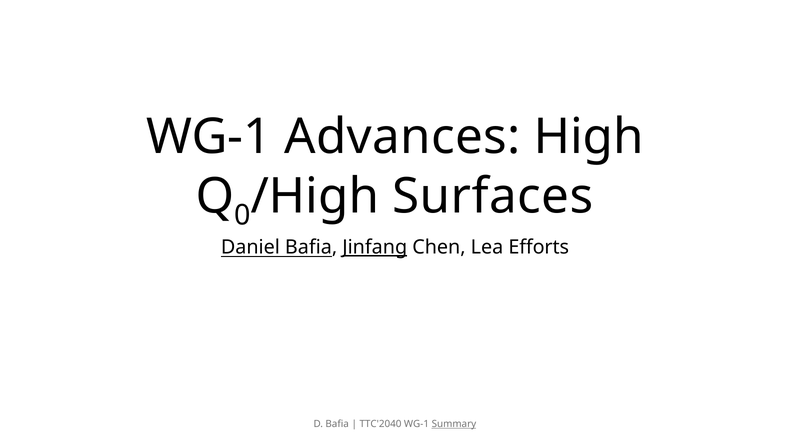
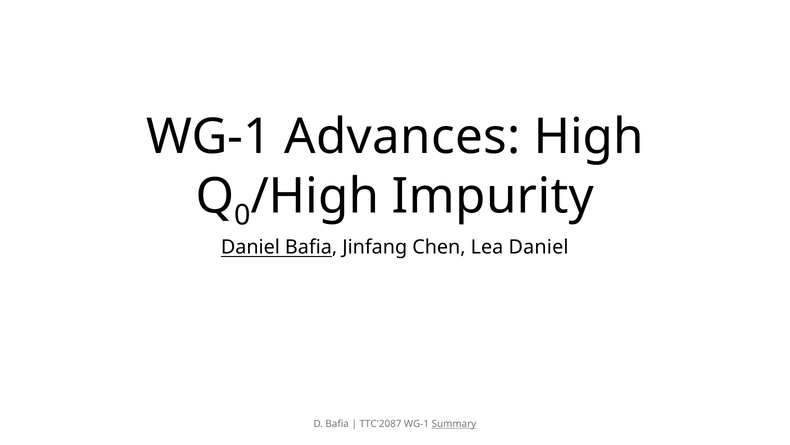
Surfaces: Surfaces -> Impurity (493, 196)
Jinfang underline: present -> none (375, 247)
Lea Efforts: Efforts -> Daniel (539, 247)
TTC'2040: TTC'2040 -> TTC'2087 (380, 424)
